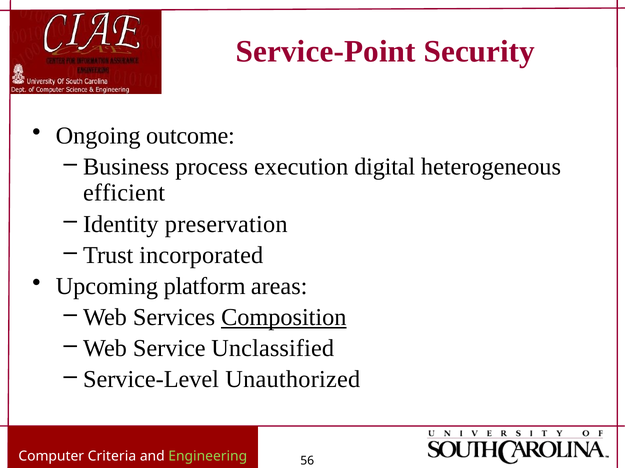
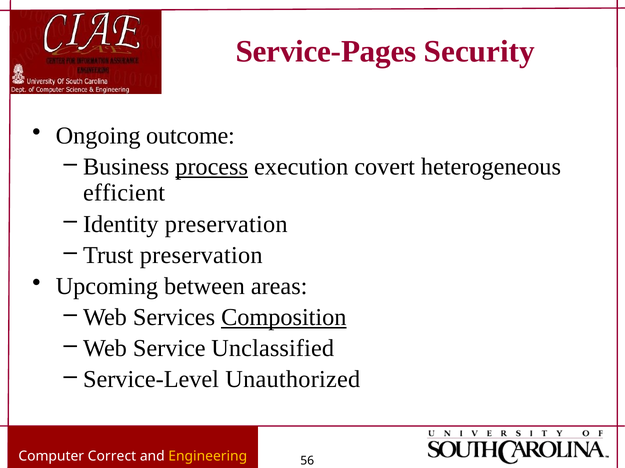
Service-Point: Service-Point -> Service-Pages (326, 52)
process underline: none -> present (212, 167)
digital: digital -> covert (385, 167)
Trust incorporated: incorporated -> preservation (201, 256)
platform: platform -> between (204, 287)
Criteria: Criteria -> Correct (112, 457)
Engineering colour: light green -> yellow (208, 457)
